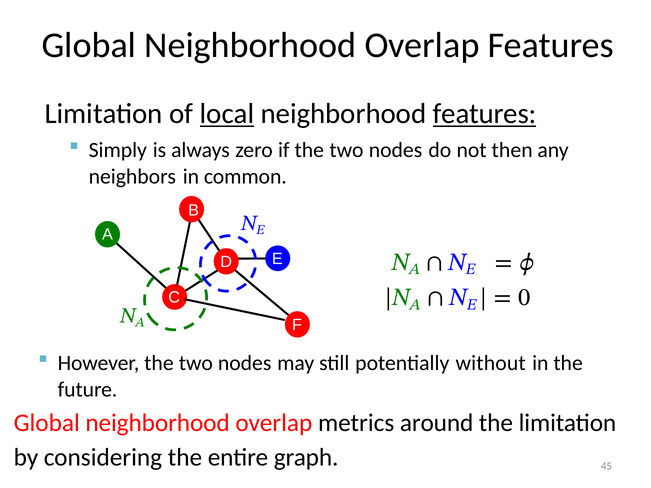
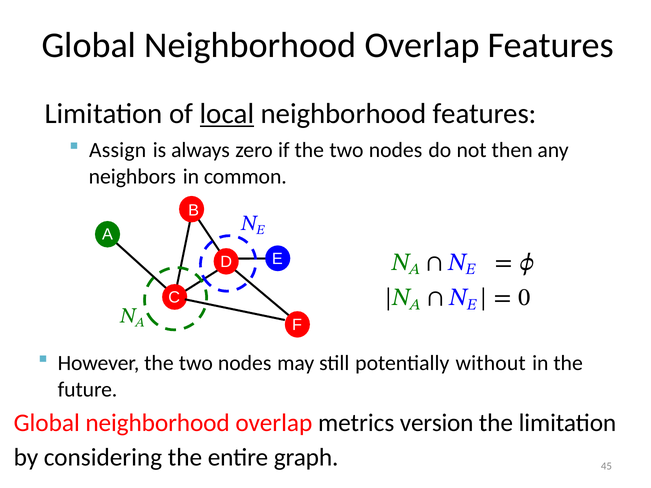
features underline: present -> none (485, 114)
Simply: Simply -> Assign (118, 150)
around: around -> version (437, 423)
